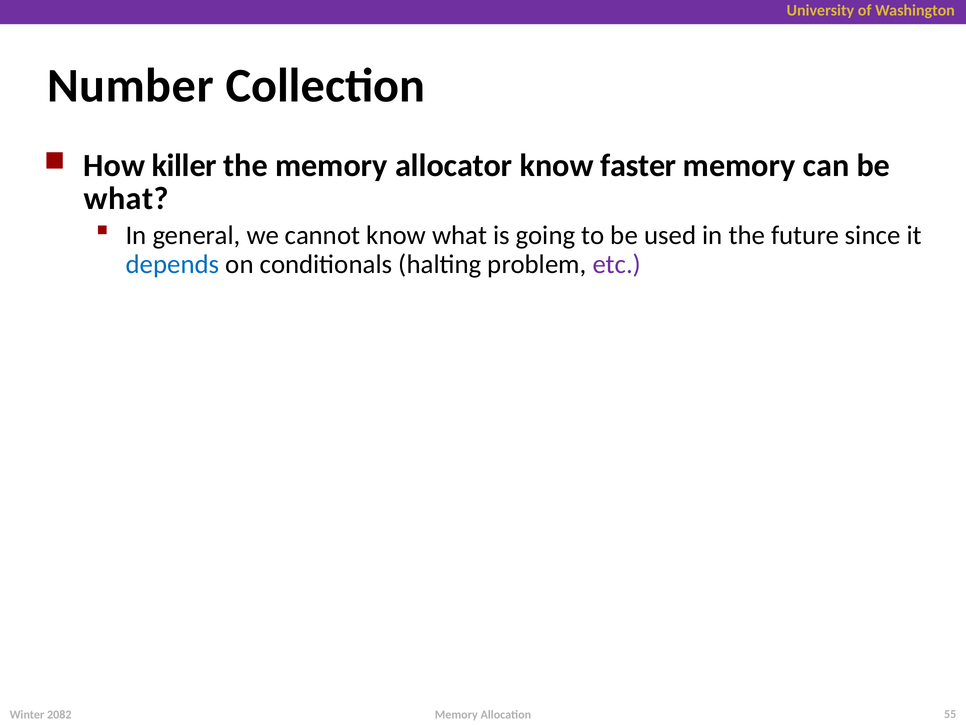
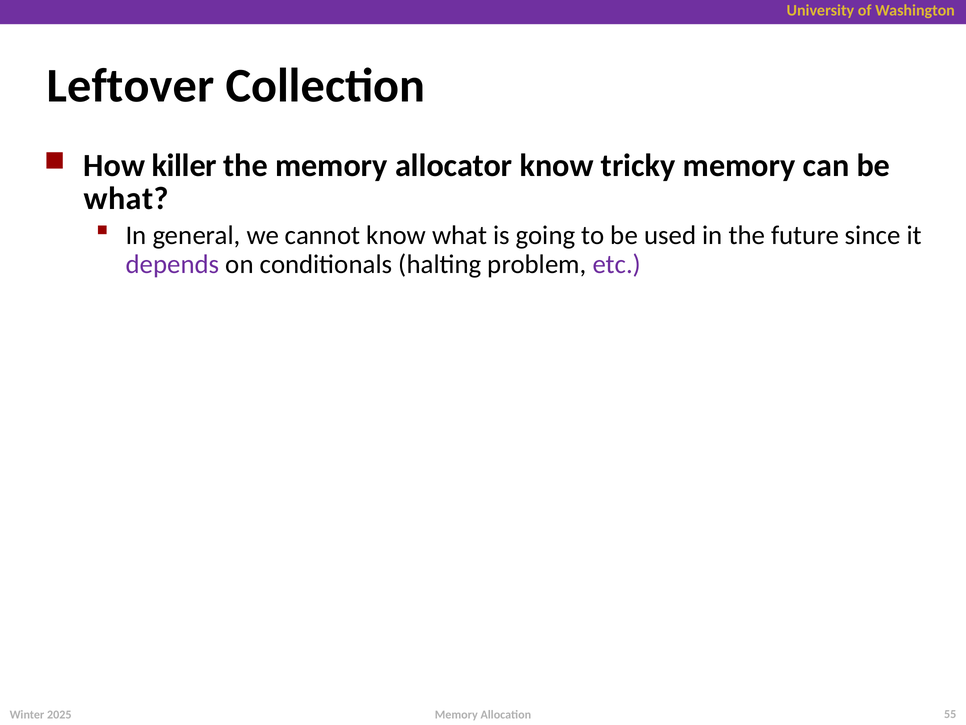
Number: Number -> Leftover (131, 86)
faster: faster -> tricky (638, 165)
depends colour: blue -> purple (173, 264)
2082: 2082 -> 2025 (59, 714)
